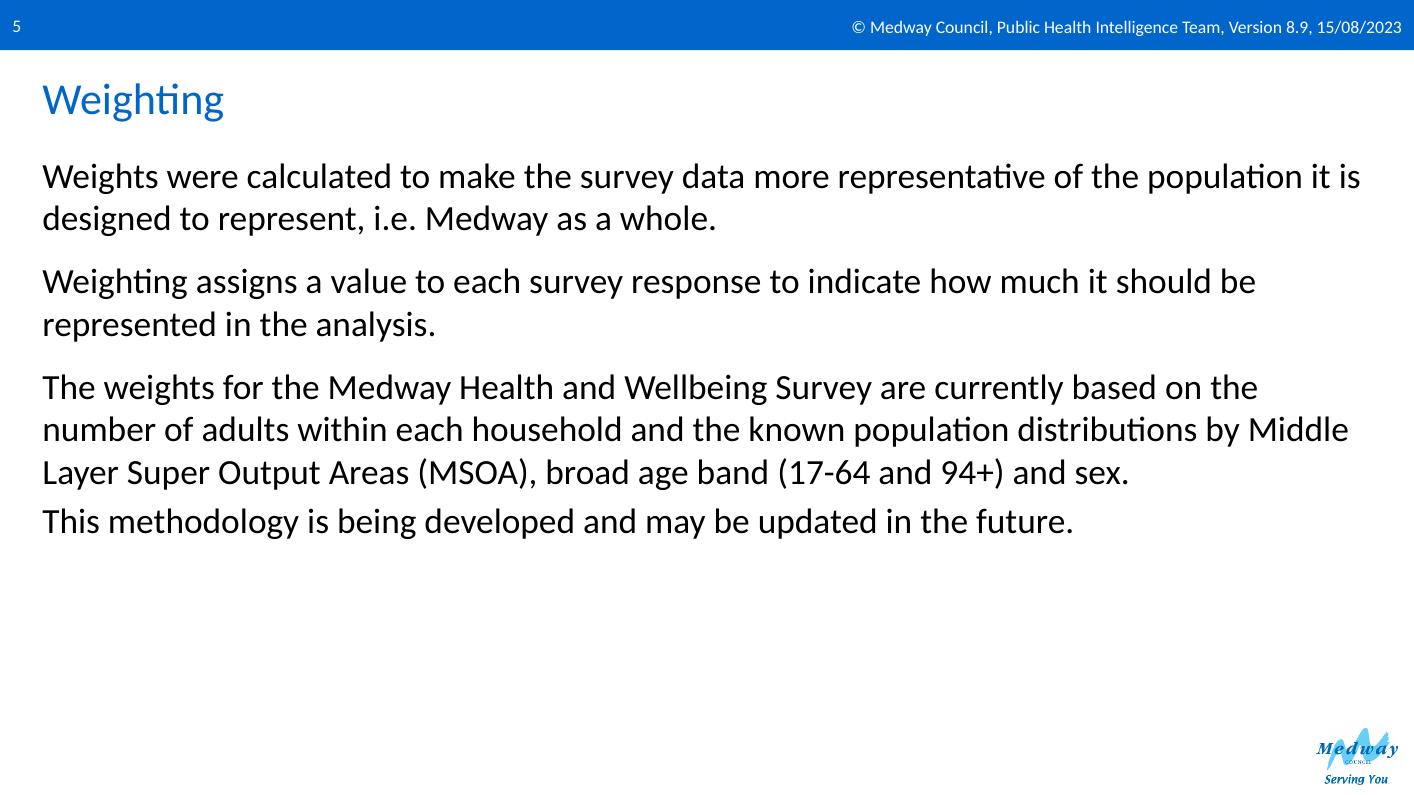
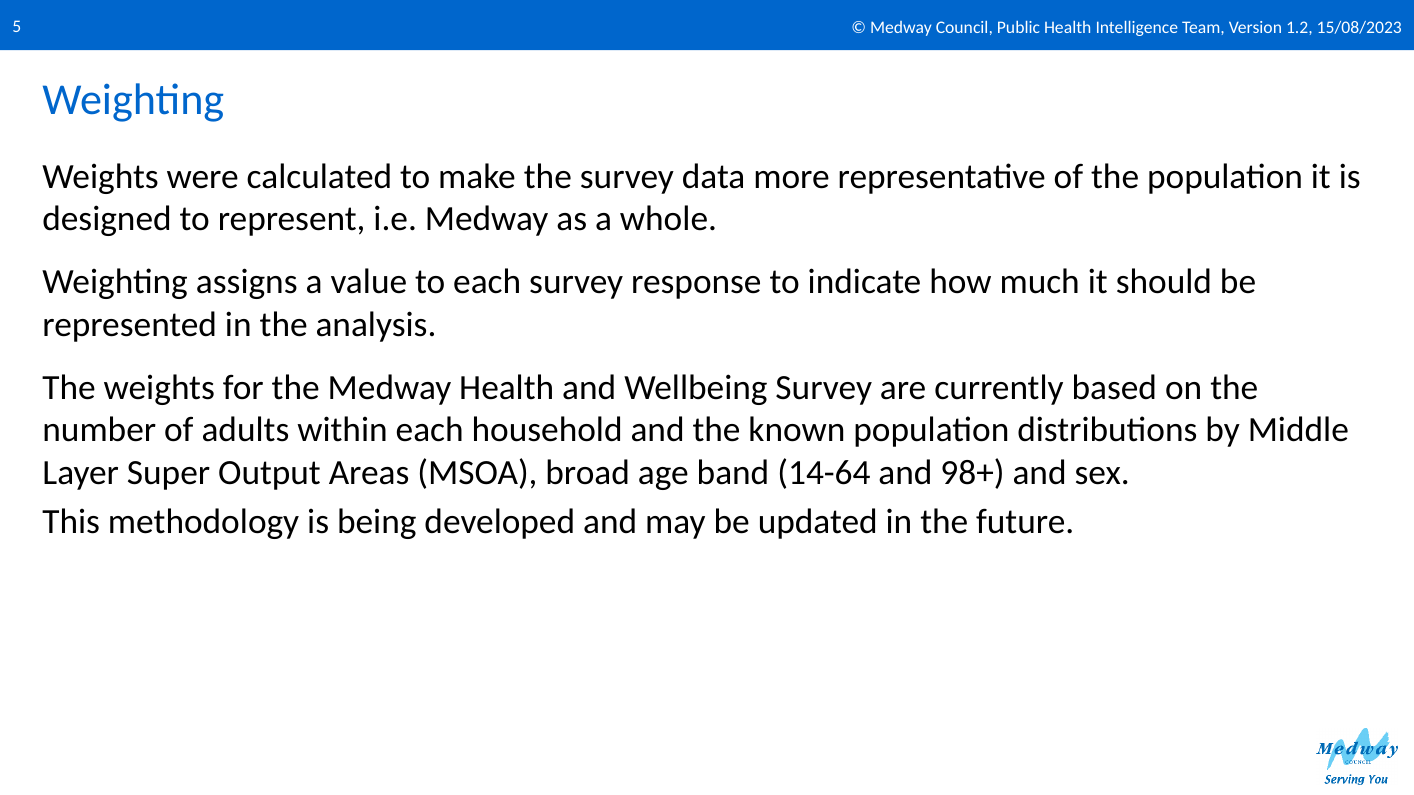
8.9: 8.9 -> 1.2 (1299, 27)
17-64: 17-64 -> 14-64 (824, 473)
94+: 94+ -> 98+ (973, 473)
